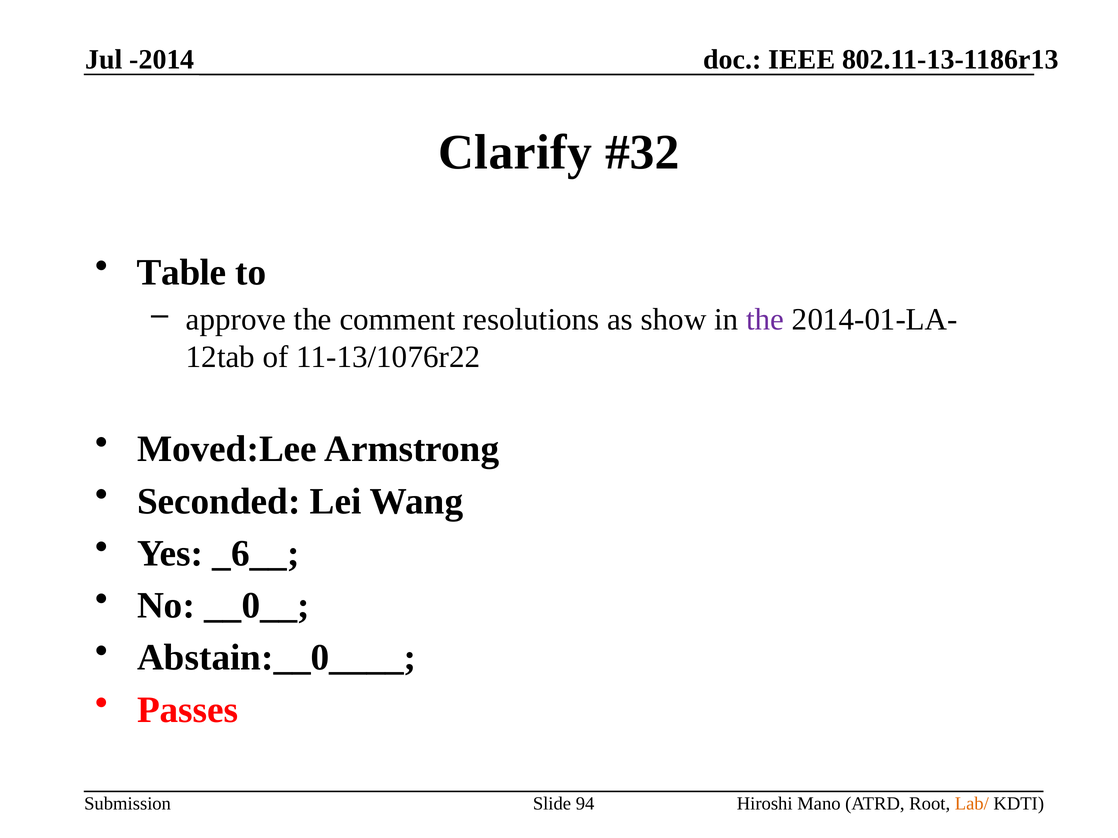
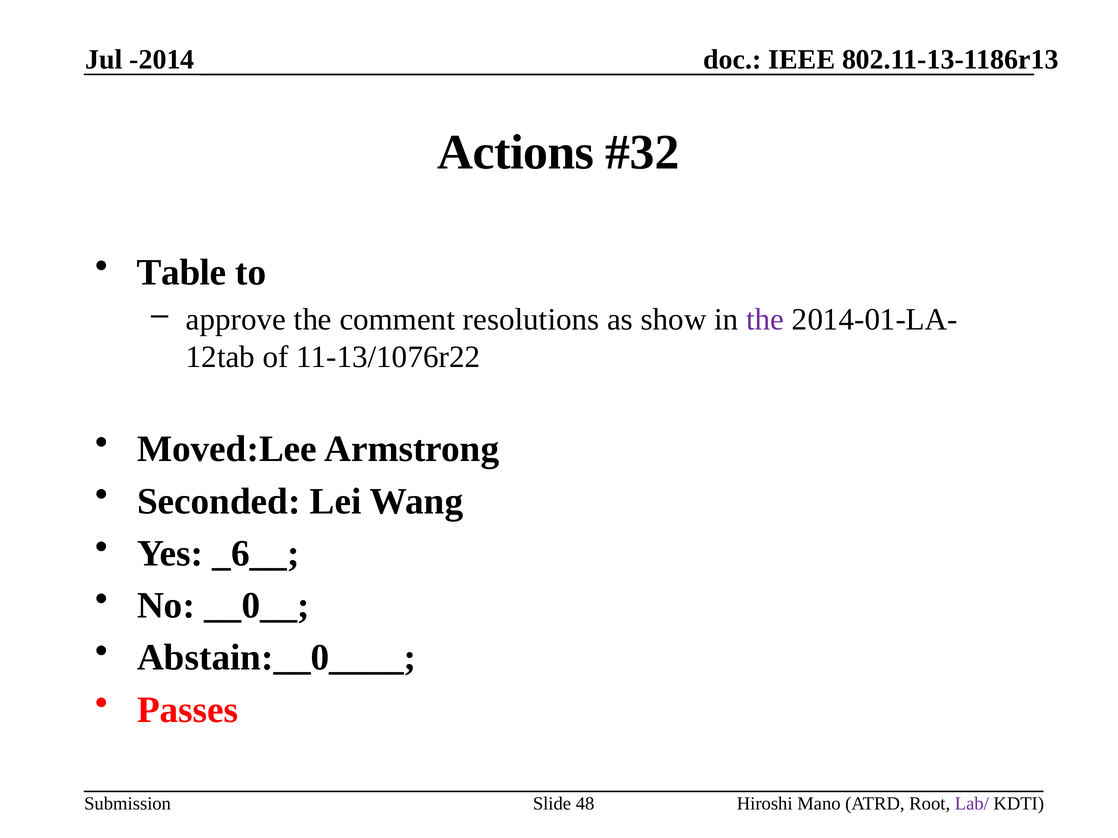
Clarify: Clarify -> Actions (516, 152)
94: 94 -> 48 (585, 804)
Lab/ colour: orange -> purple (972, 804)
